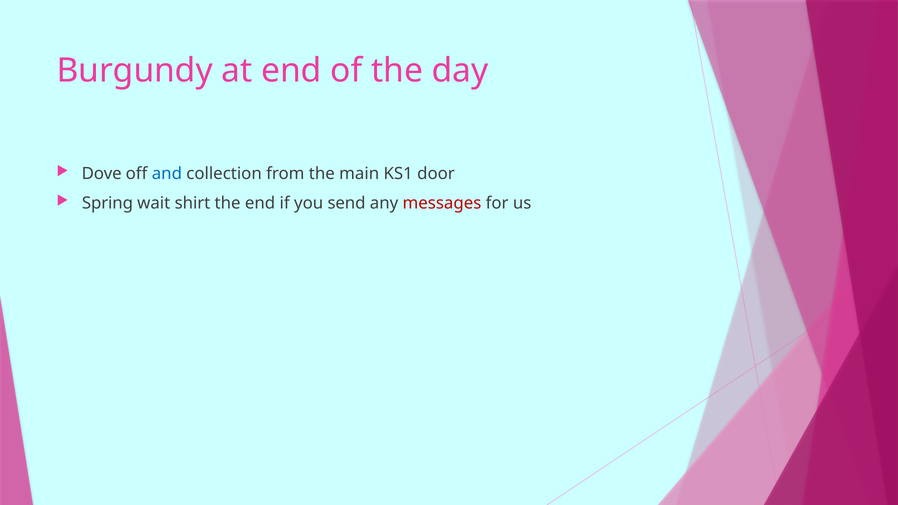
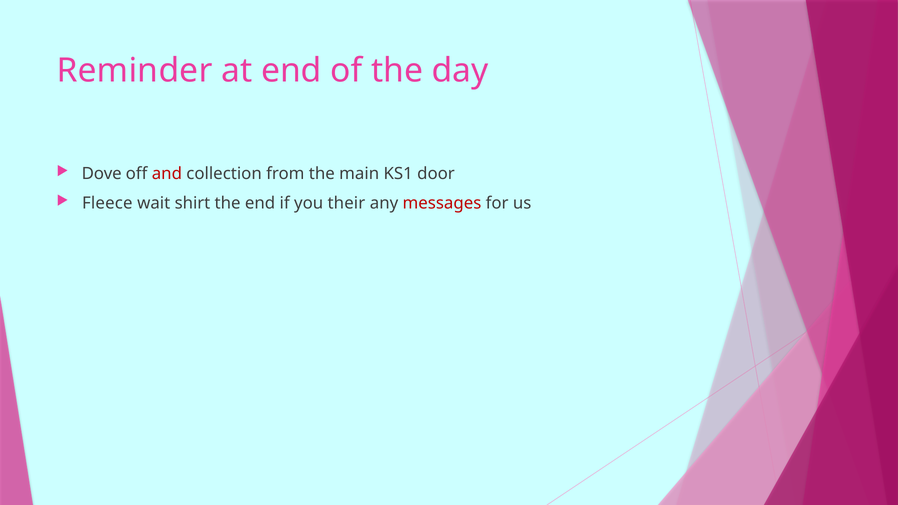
Burgundy: Burgundy -> Reminder (135, 71)
and colour: blue -> red (167, 174)
Spring: Spring -> Fleece (107, 203)
send: send -> their (346, 203)
